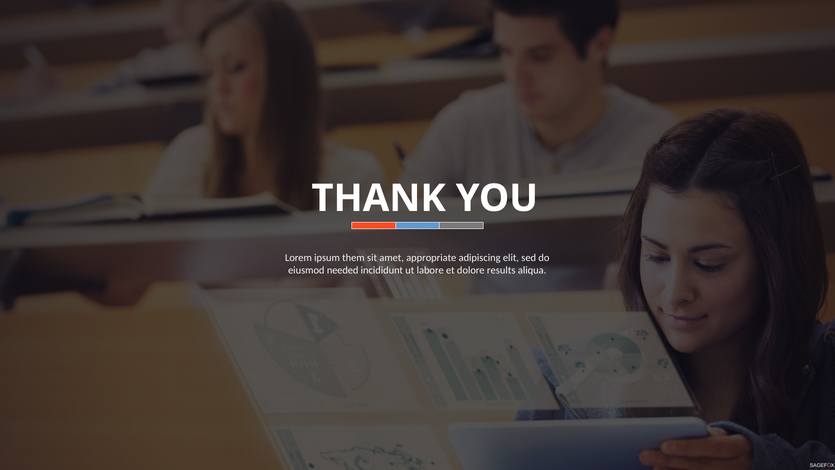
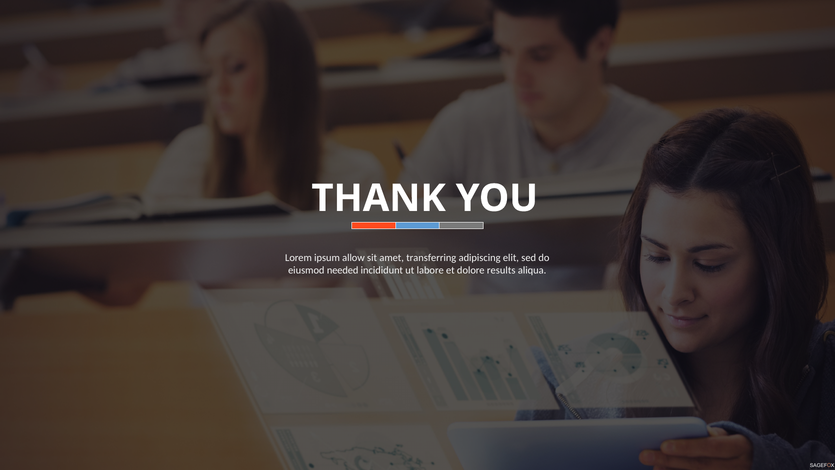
them: them -> allow (353, 258)
appropriate: appropriate -> transferring (431, 258)
